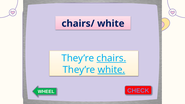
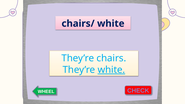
chairs underline: present -> none (111, 58)
